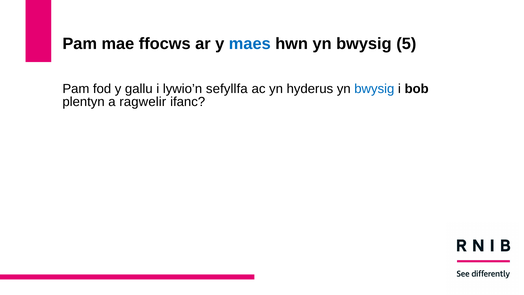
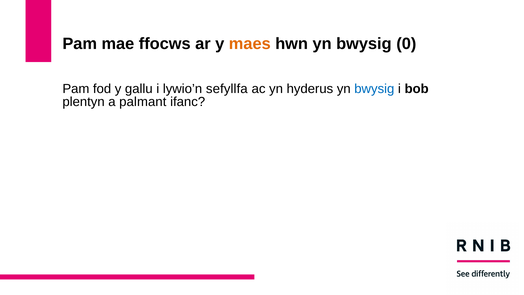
maes colour: blue -> orange (250, 44)
5: 5 -> 0 (406, 44)
ragwelir: ragwelir -> palmant (143, 102)
